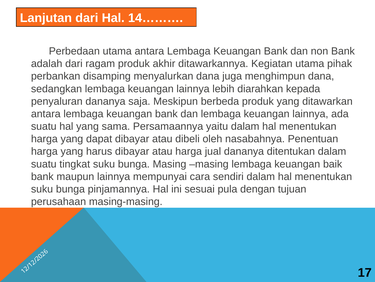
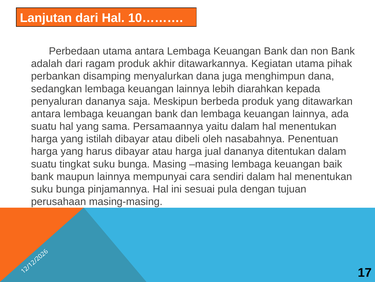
14………: 14……… -> 10……… (156, 18)
dapat: dapat -> istilah (99, 139)
